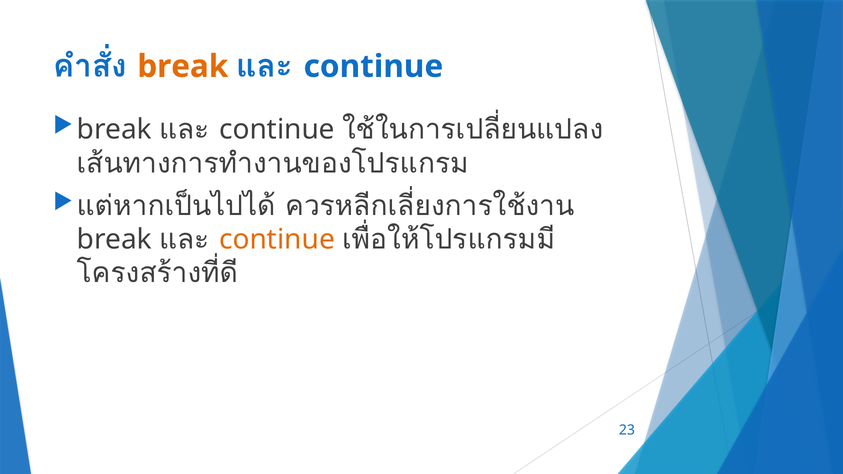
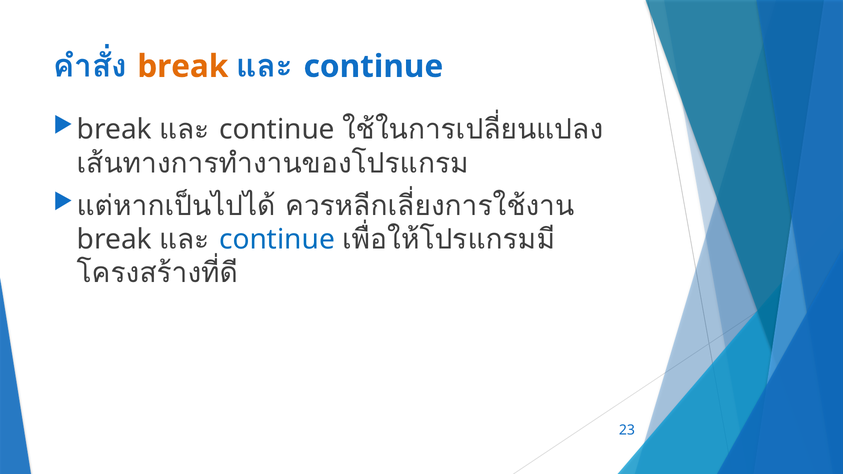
continue colour: orange -> blue (277, 240)
